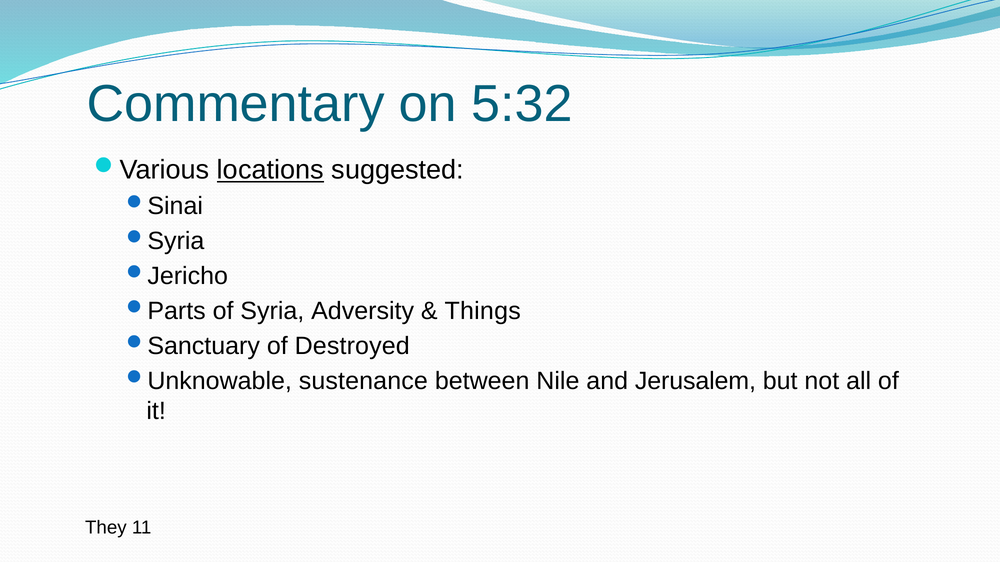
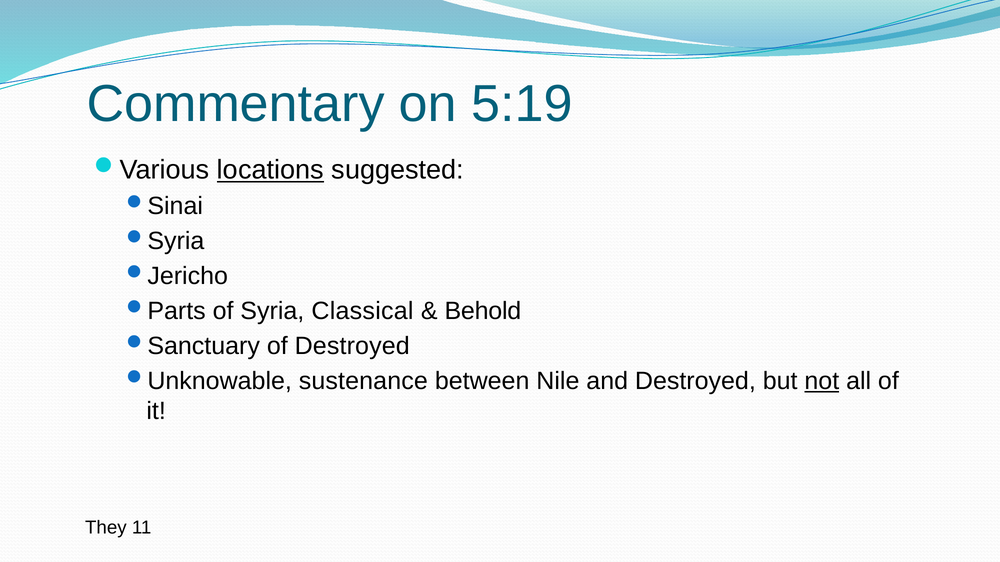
5:32: 5:32 -> 5:19 (522, 104)
Adversity: Adversity -> Classical (362, 311)
Things: Things -> Behold (483, 311)
and Jerusalem: Jerusalem -> Destroyed (695, 381)
not underline: none -> present (822, 381)
